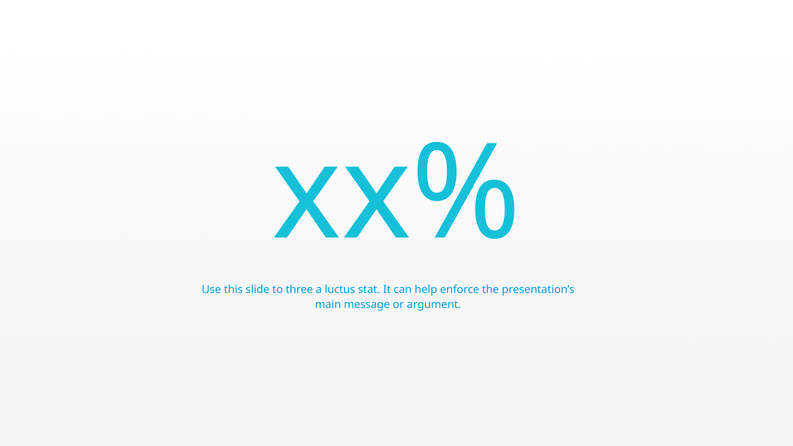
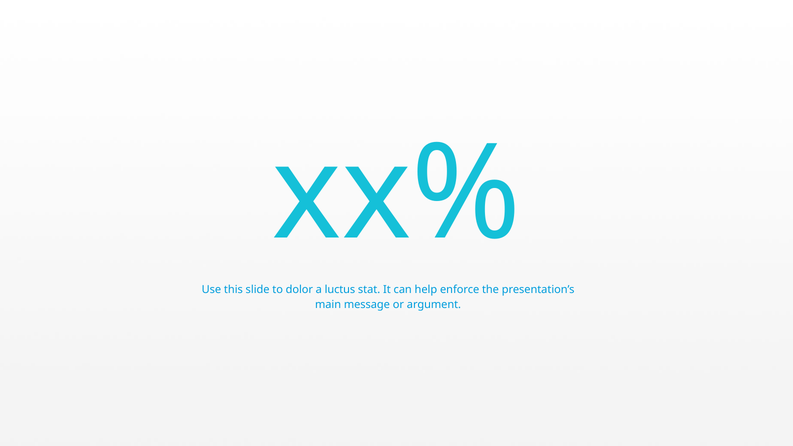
three: three -> dolor (299, 290)
